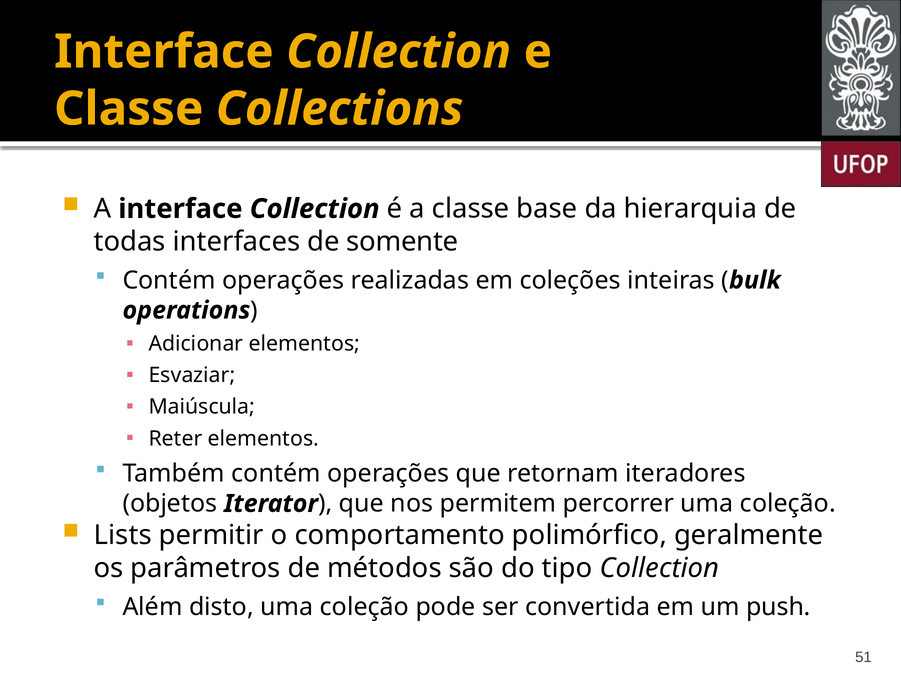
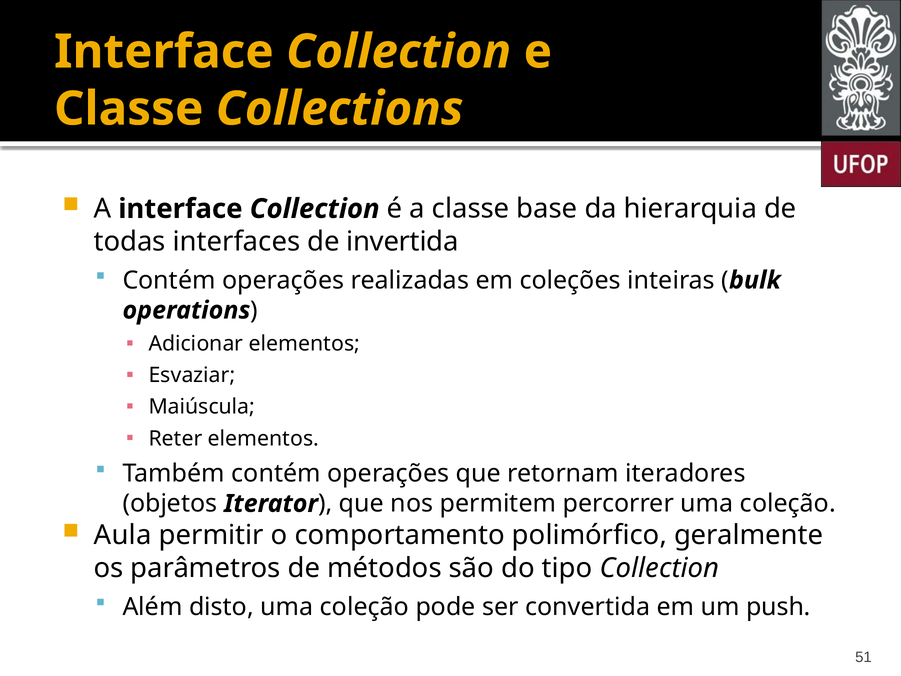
somente: somente -> invertida (402, 242)
Lists: Lists -> Aula (123, 535)
